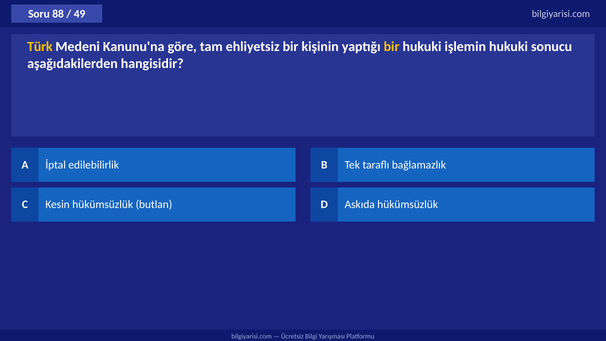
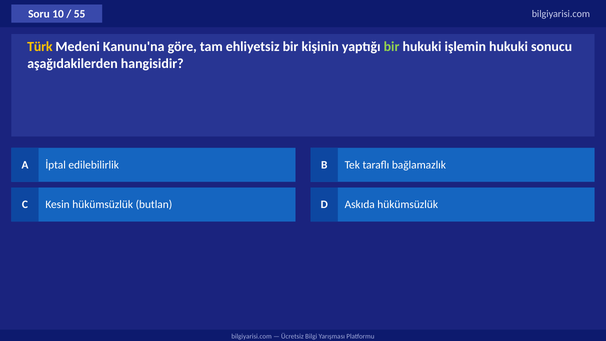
88: 88 -> 10 (58, 14)
49: 49 -> 55 (80, 14)
bir colour: yellow -> light green (392, 47)
